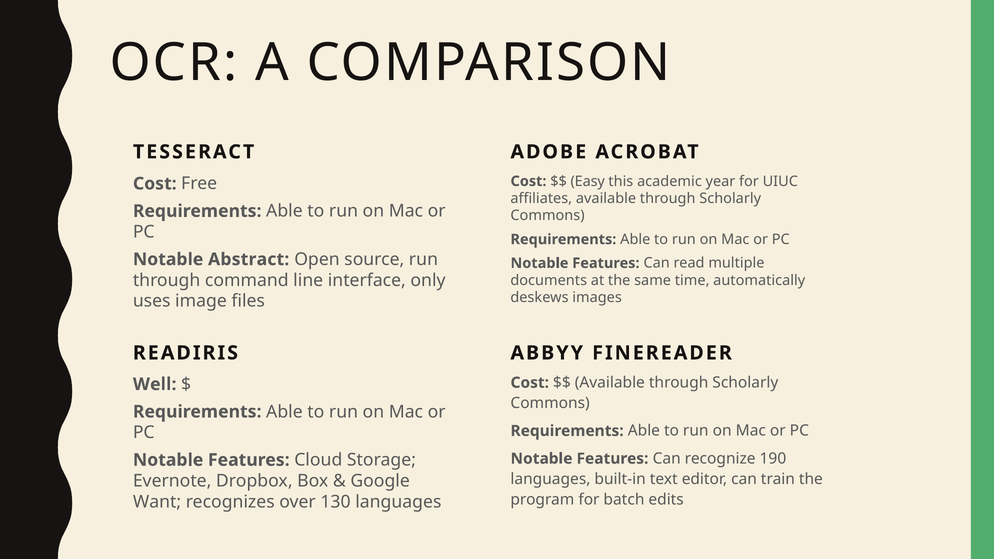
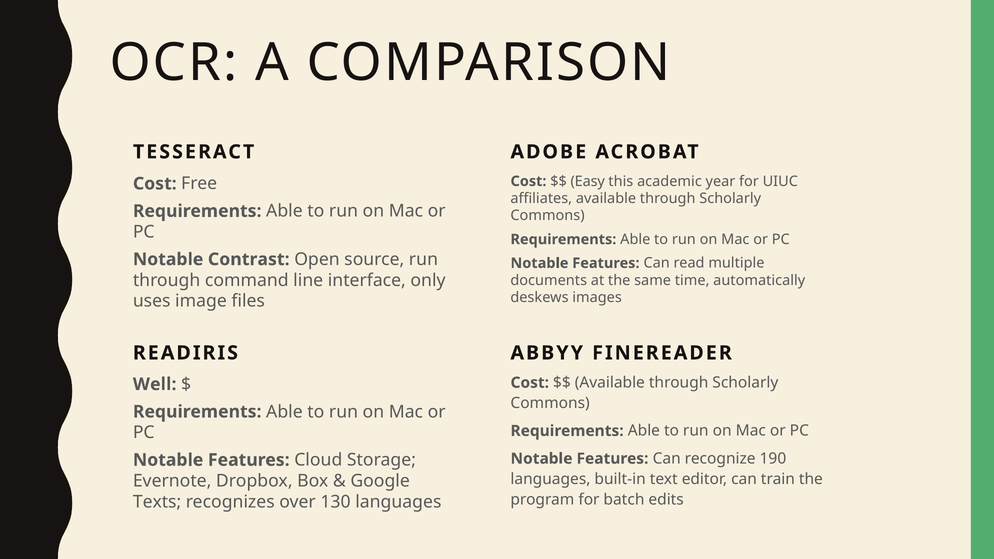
Abstract: Abstract -> Contrast (249, 259)
Want: Want -> Texts (157, 502)
